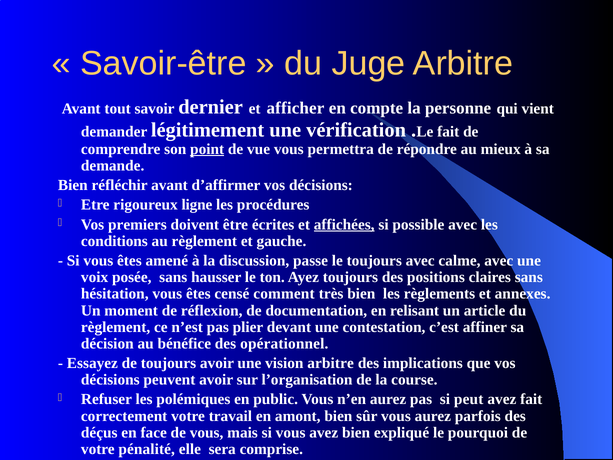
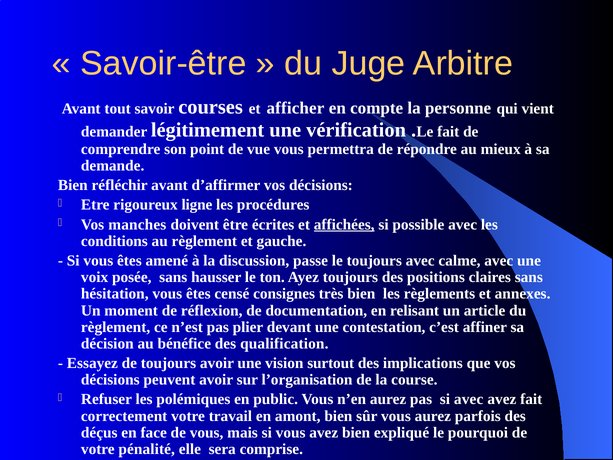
dernier: dernier -> courses (211, 107)
point underline: present -> none (207, 149)
premiers: premiers -> manches (137, 224)
comment: comment -> consignes (284, 294)
opérationnel: opérationnel -> qualification (284, 343)
vision arbitre: arbitre -> surtout (331, 363)
si peut: peut -> avec (469, 399)
